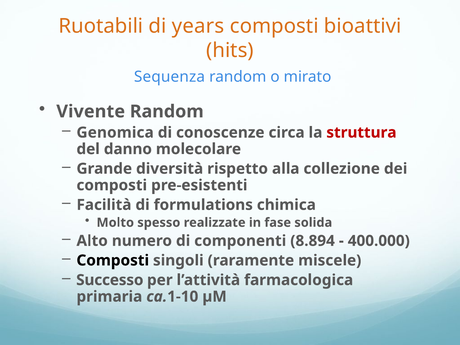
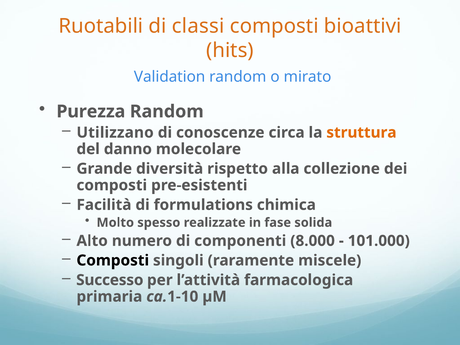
years: years -> classi (198, 26)
Sequenza: Sequenza -> Validation (170, 77)
Vivente: Vivente -> Purezza (91, 112)
Genomica: Genomica -> Utilizzano (115, 133)
struttura colour: red -> orange (361, 133)
8.894: 8.894 -> 8.000 (313, 241)
400.000: 400.000 -> 101.000 (379, 241)
